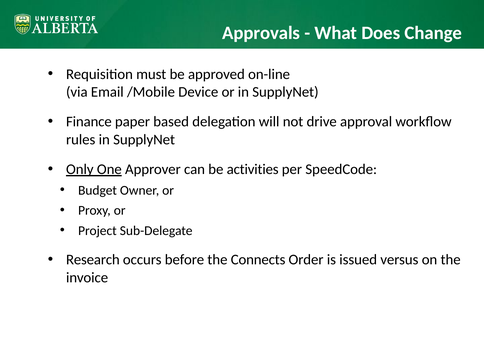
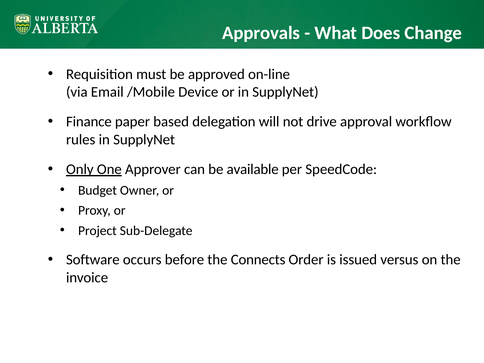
activities: activities -> available (253, 169)
Research: Research -> Software (93, 260)
